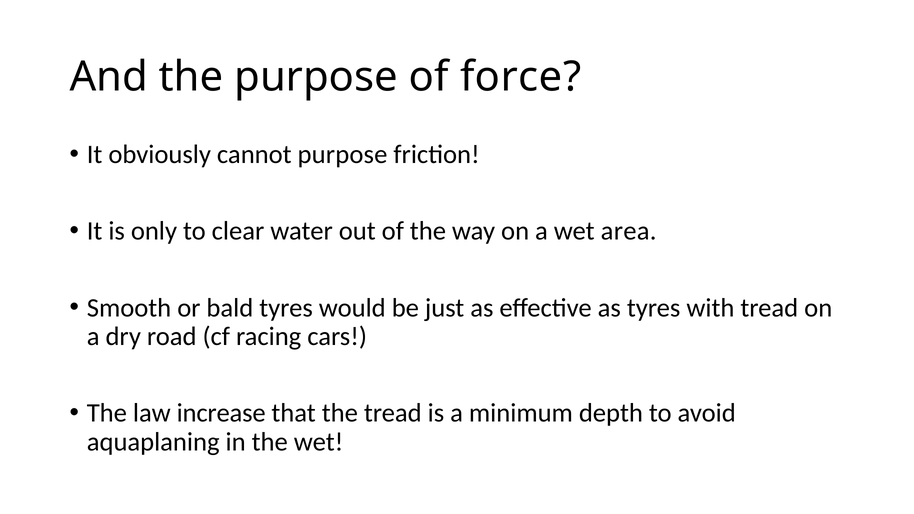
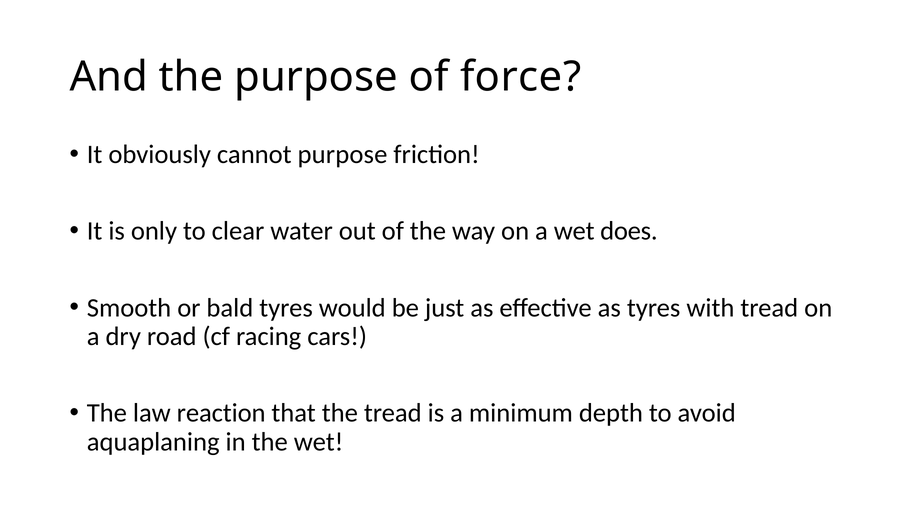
area: area -> does (629, 231)
increase: increase -> reaction (221, 413)
